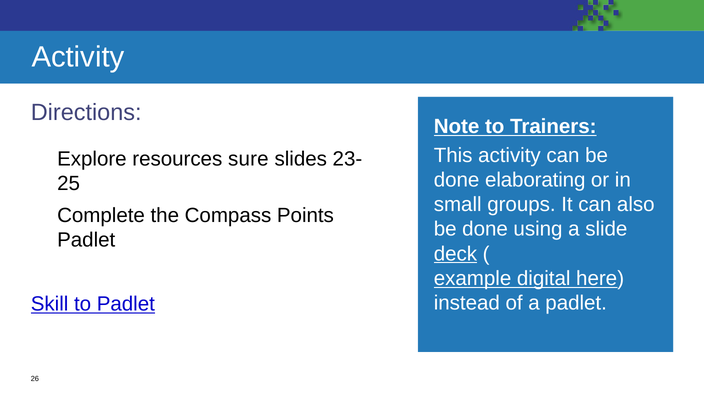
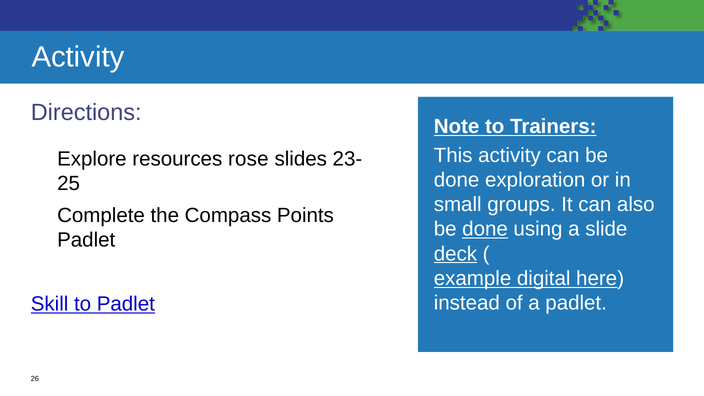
sure: sure -> rose (248, 159)
elaborating: elaborating -> exploration (535, 180)
done underline: none -> present (485, 229)
